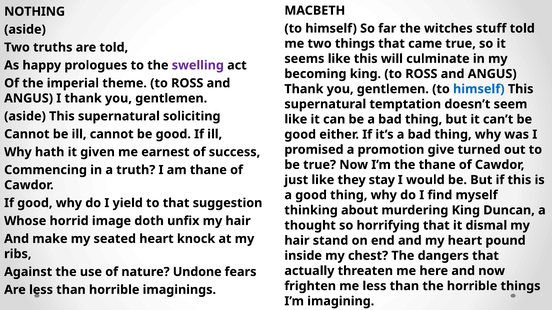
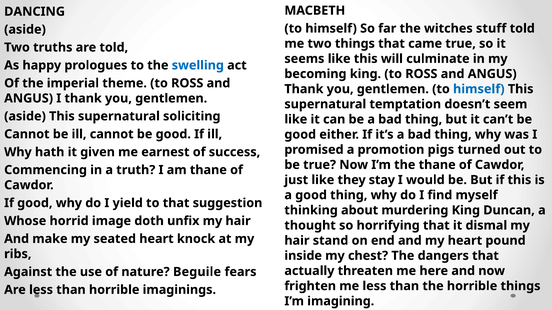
NOTHING: NOTHING -> DANCING (35, 12)
swelling colour: purple -> blue (198, 65)
give: give -> pigs (441, 150)
Undone: Undone -> Beguile (197, 272)
